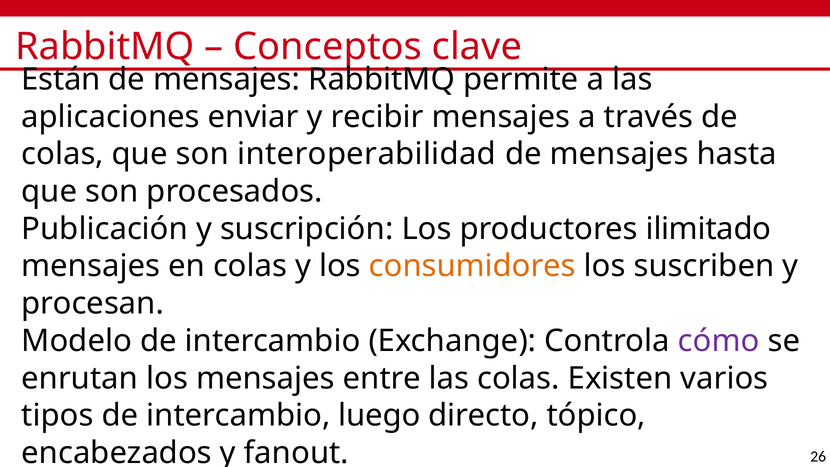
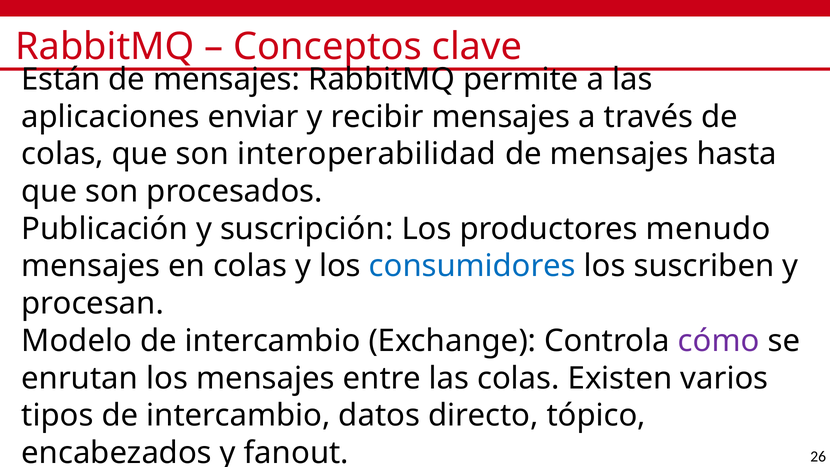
ilimitado: ilimitado -> menudo (708, 229)
consumidores colour: orange -> blue (472, 266)
luego: luego -> datos (379, 415)
